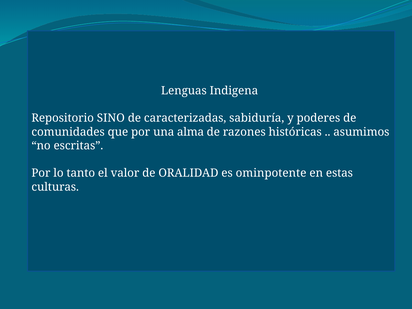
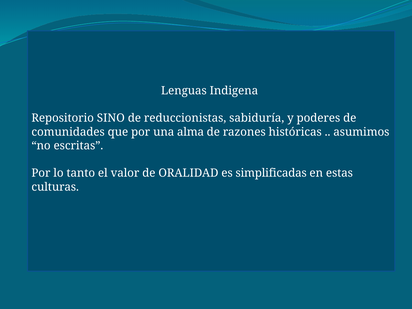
caracterizadas: caracterizadas -> reduccionistas (185, 118)
ominpotente: ominpotente -> simplificadas (271, 173)
